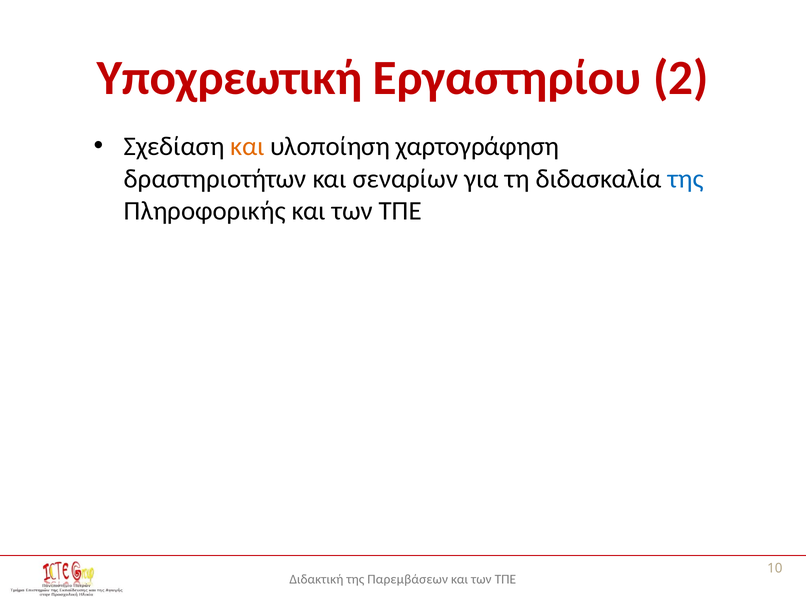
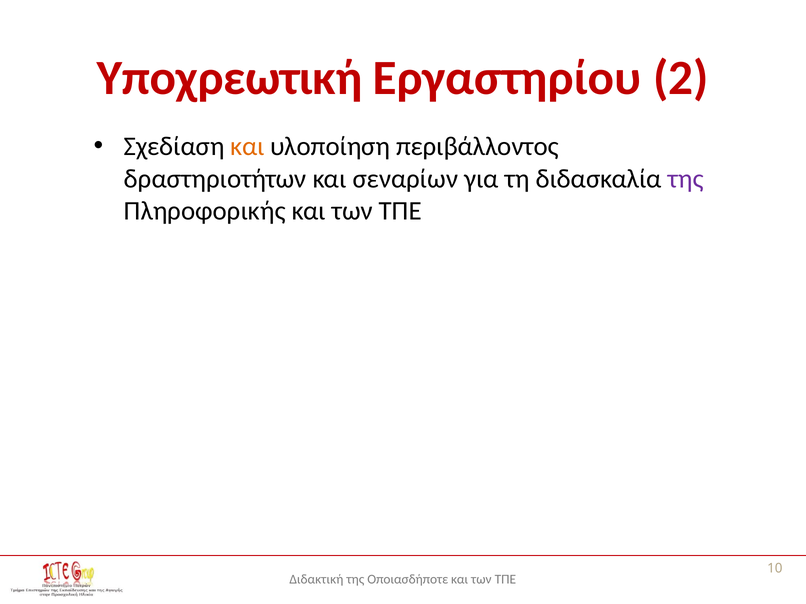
χαρτογράφηση: χαρτογράφηση -> περιβάλλοντος (477, 147)
της colour: blue -> purple (686, 179)
Παρεμβάσεων: Παρεμβάσεων -> Οποιασδήποτε (408, 580)
